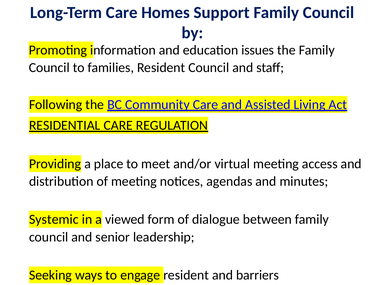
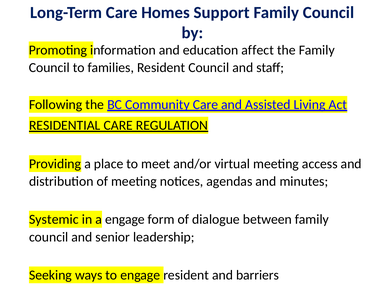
issues: issues -> affect (258, 50)
a viewed: viewed -> engage (125, 219)
